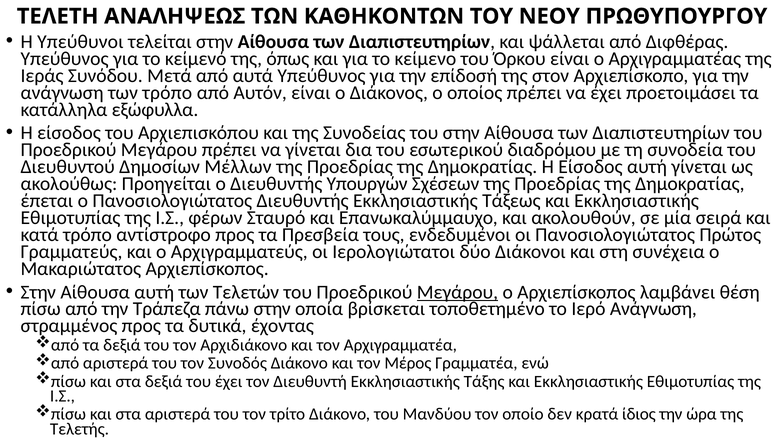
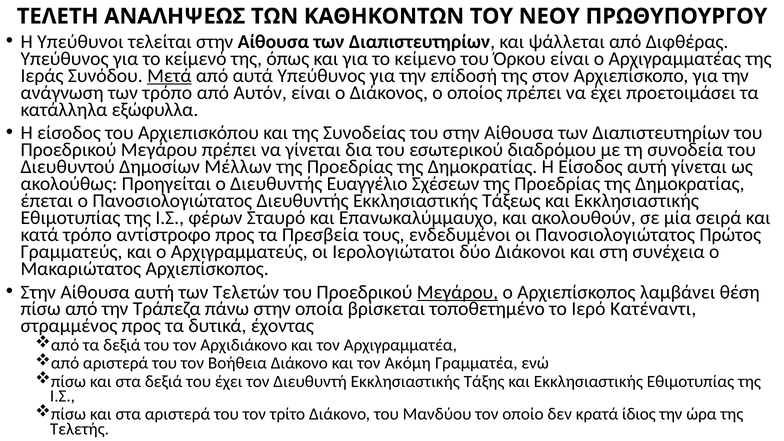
Μετά underline: none -> present (169, 76)
Υπουργών: Υπουργών -> Ευαγγέλιο (367, 184)
Ιερό Ανάγνωση: Ανάγνωση -> Κατέναντι (653, 309)
Συνοδός: Συνοδός -> Βοήθεια (237, 363)
Μέρος: Μέρος -> Ακόμη (408, 363)
